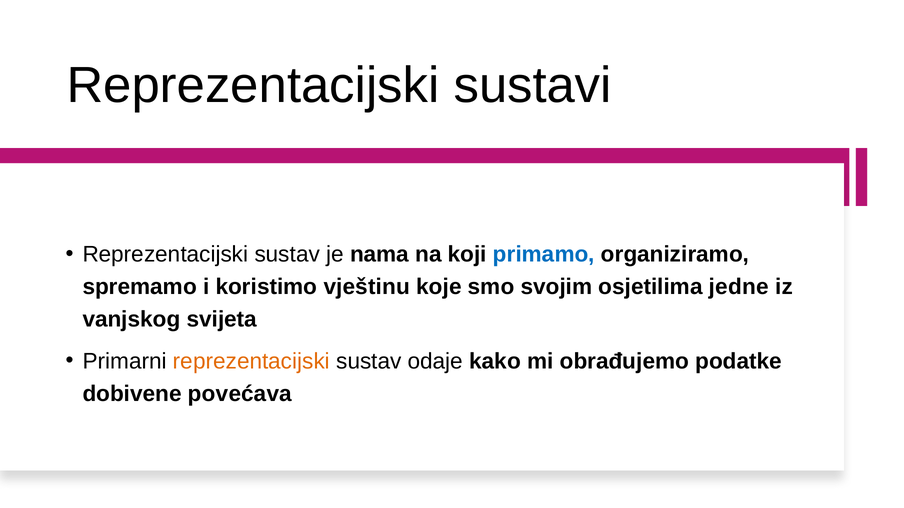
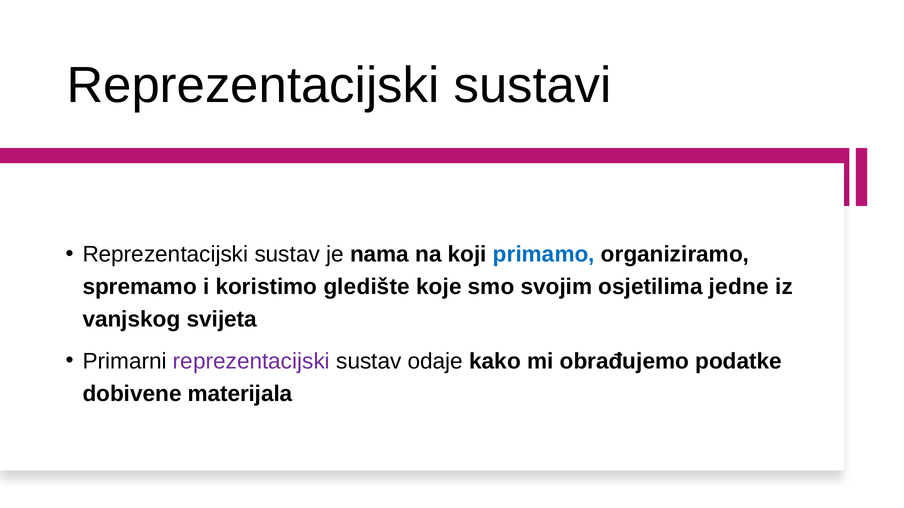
vještinu: vještinu -> gledište (367, 287)
reprezentacijski colour: orange -> purple (251, 362)
povećava: povećava -> materijala (240, 394)
